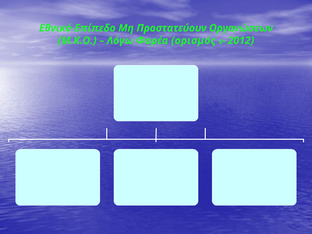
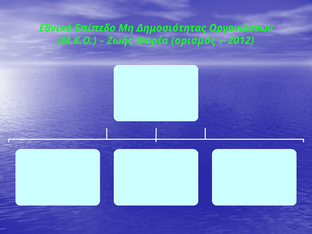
Προστατεύουν: Προστατεύουν -> Δημοσιότητας (171, 28)
Λόγω: Λόγω -> Ζωής (120, 41)
